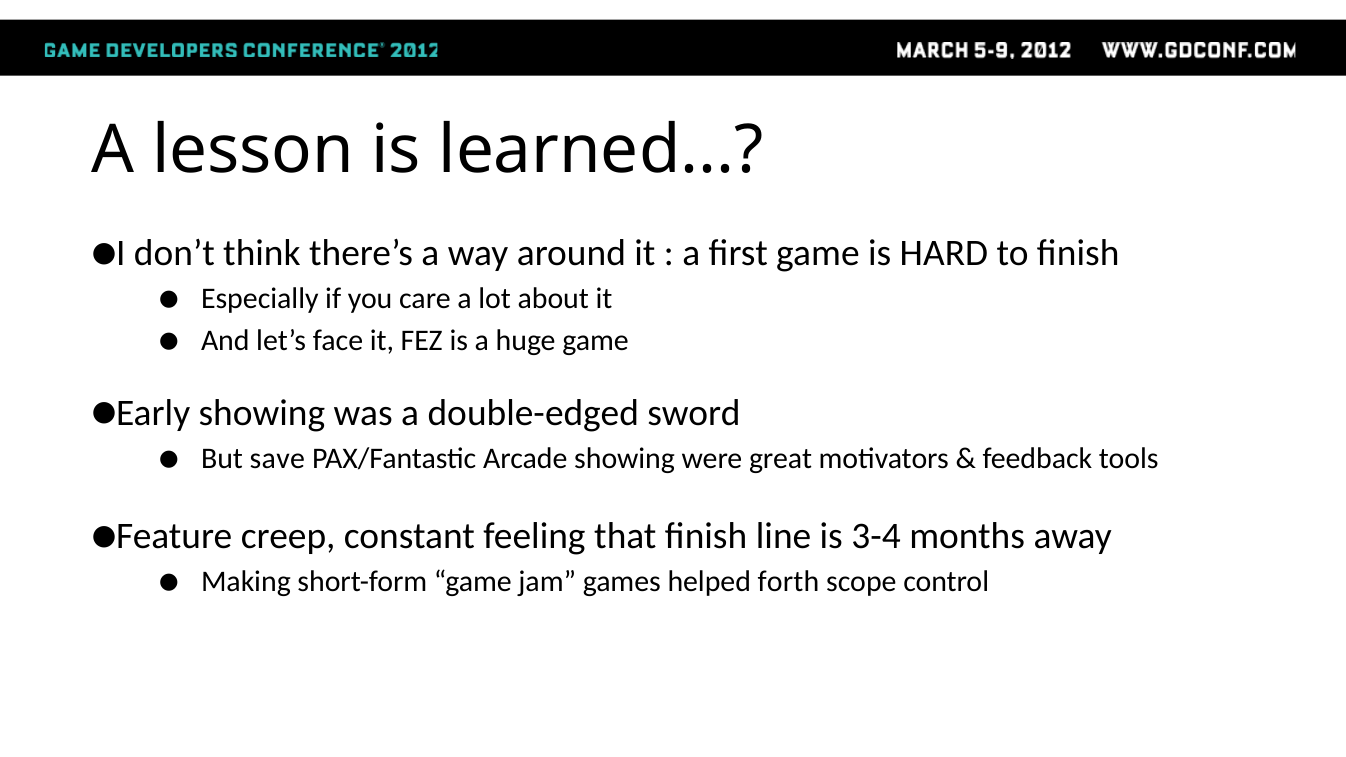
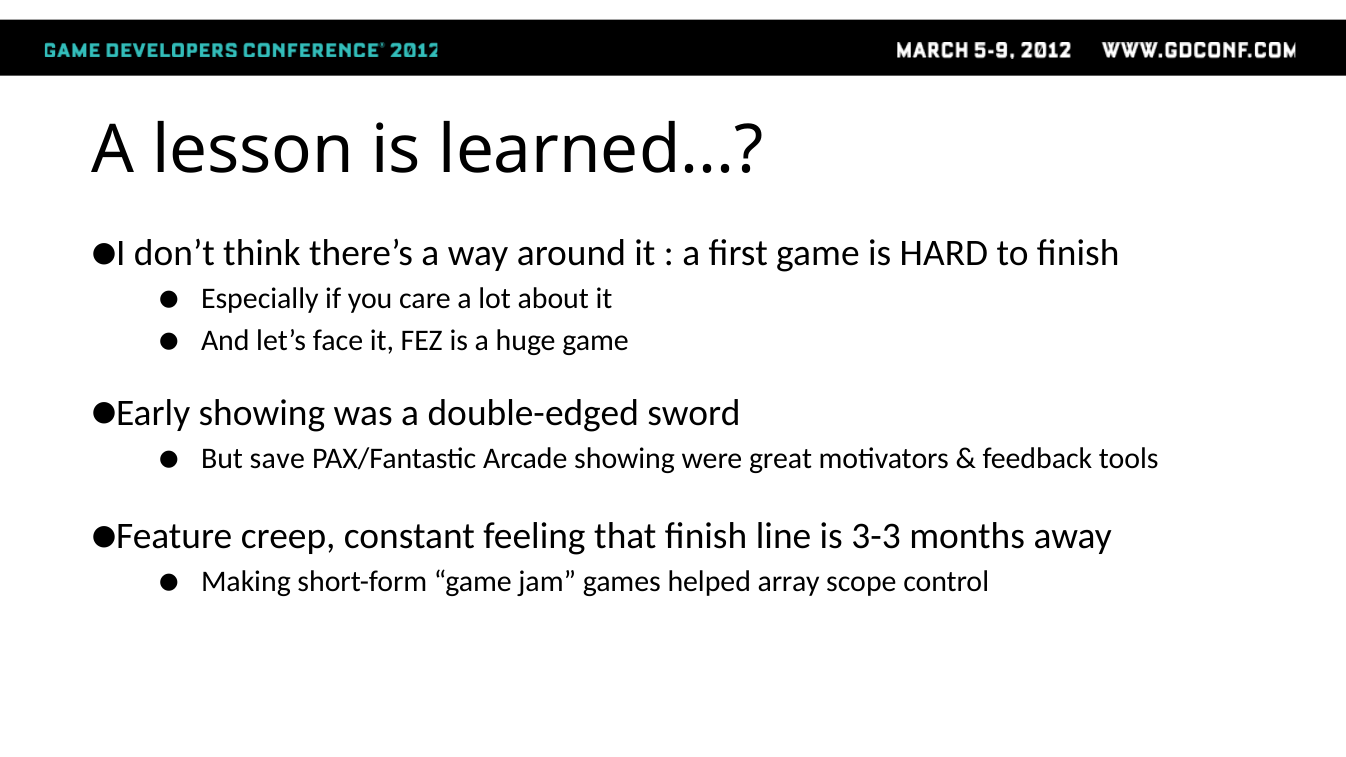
3-4: 3-4 -> 3-3 (876, 536)
forth: forth -> array (789, 582)
